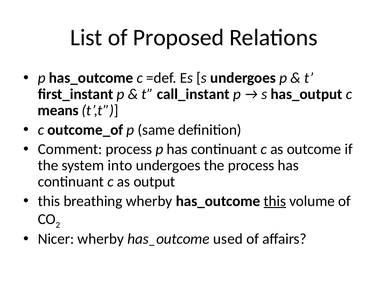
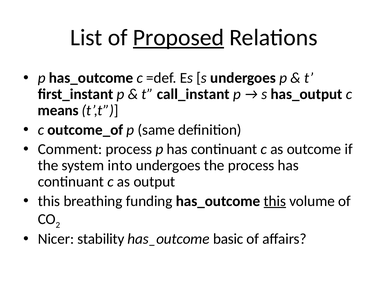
Proposed underline: none -> present (178, 38)
breathing wherby: wherby -> funding (149, 201)
Nicer wherby: wherby -> stability (101, 239)
used: used -> basic (228, 239)
